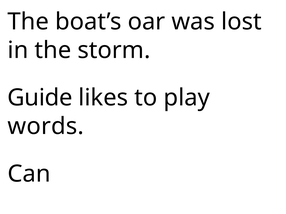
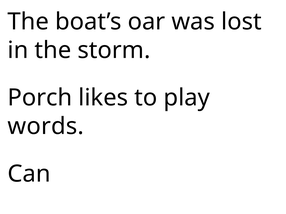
Guide: Guide -> Porch (40, 98)
